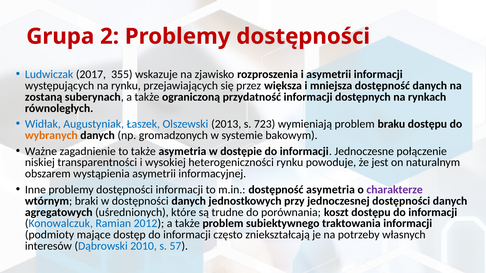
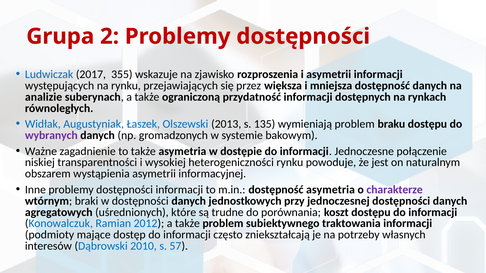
zostaną: zostaną -> analizie (44, 97)
723: 723 -> 135 (265, 124)
wybranych colour: orange -> purple (51, 136)
